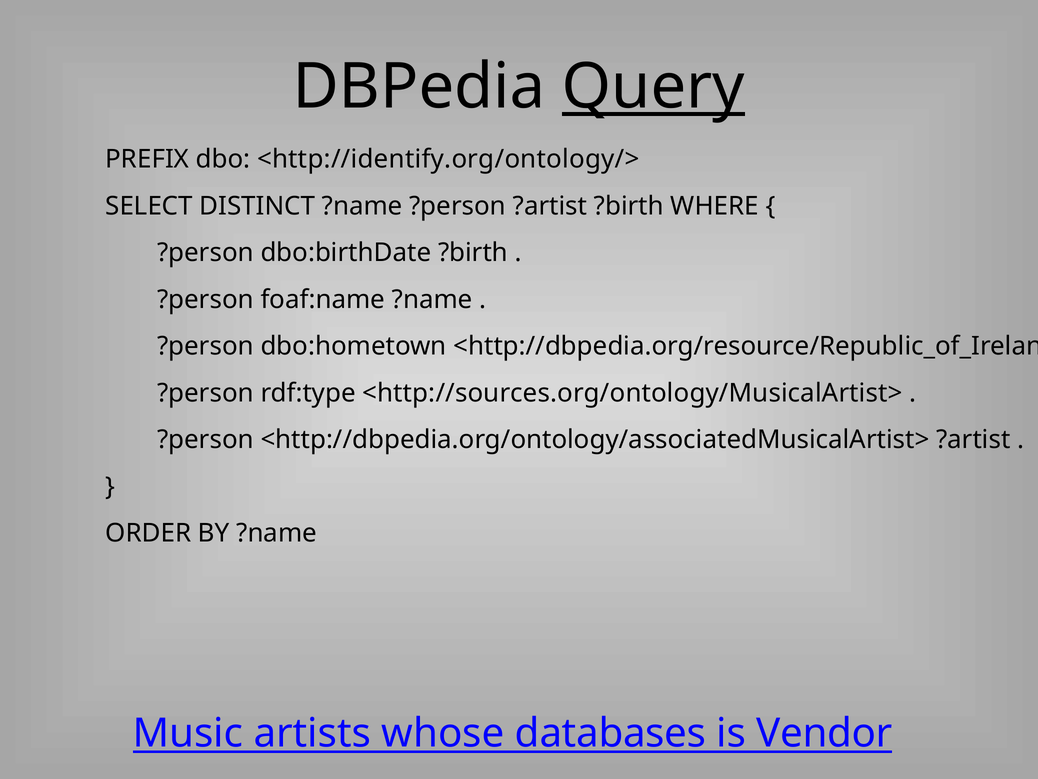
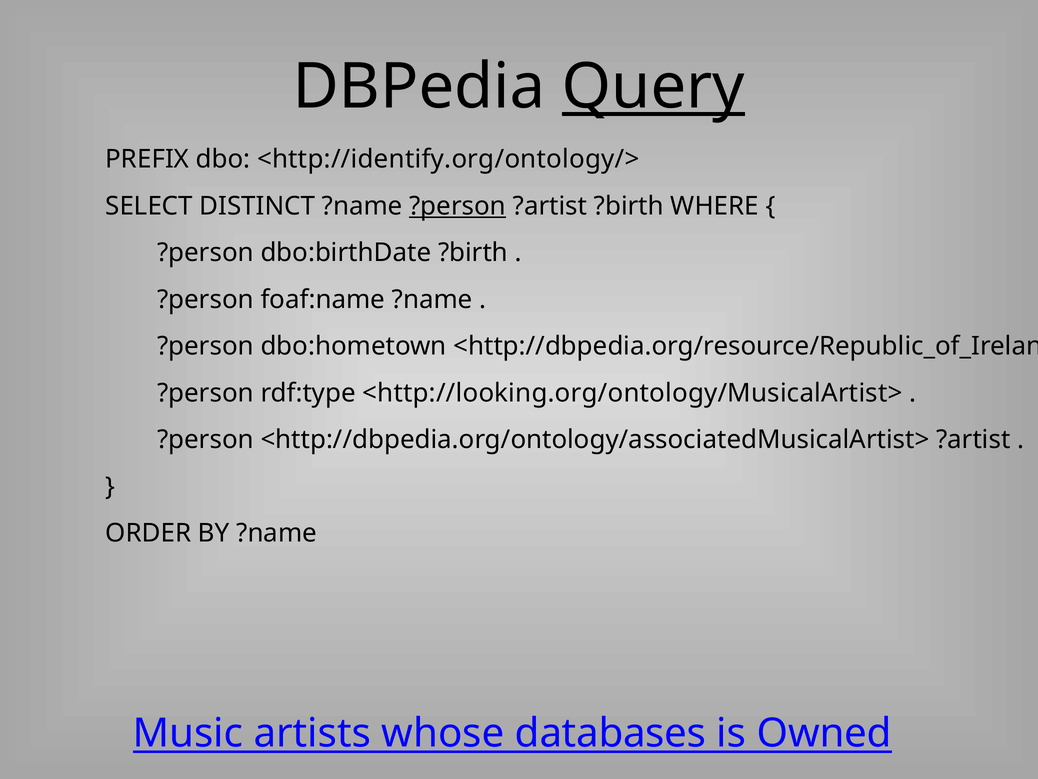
?person underline: none -> present (458, 206)
<http://sources.org/ontology/MusicalArtist>: <http://sources.org/ontology/MusicalArtist> -> <http://looking.org/ontology/MusicalArtist> (632, 393)
Vendor: Vendor -> Owned (824, 733)
